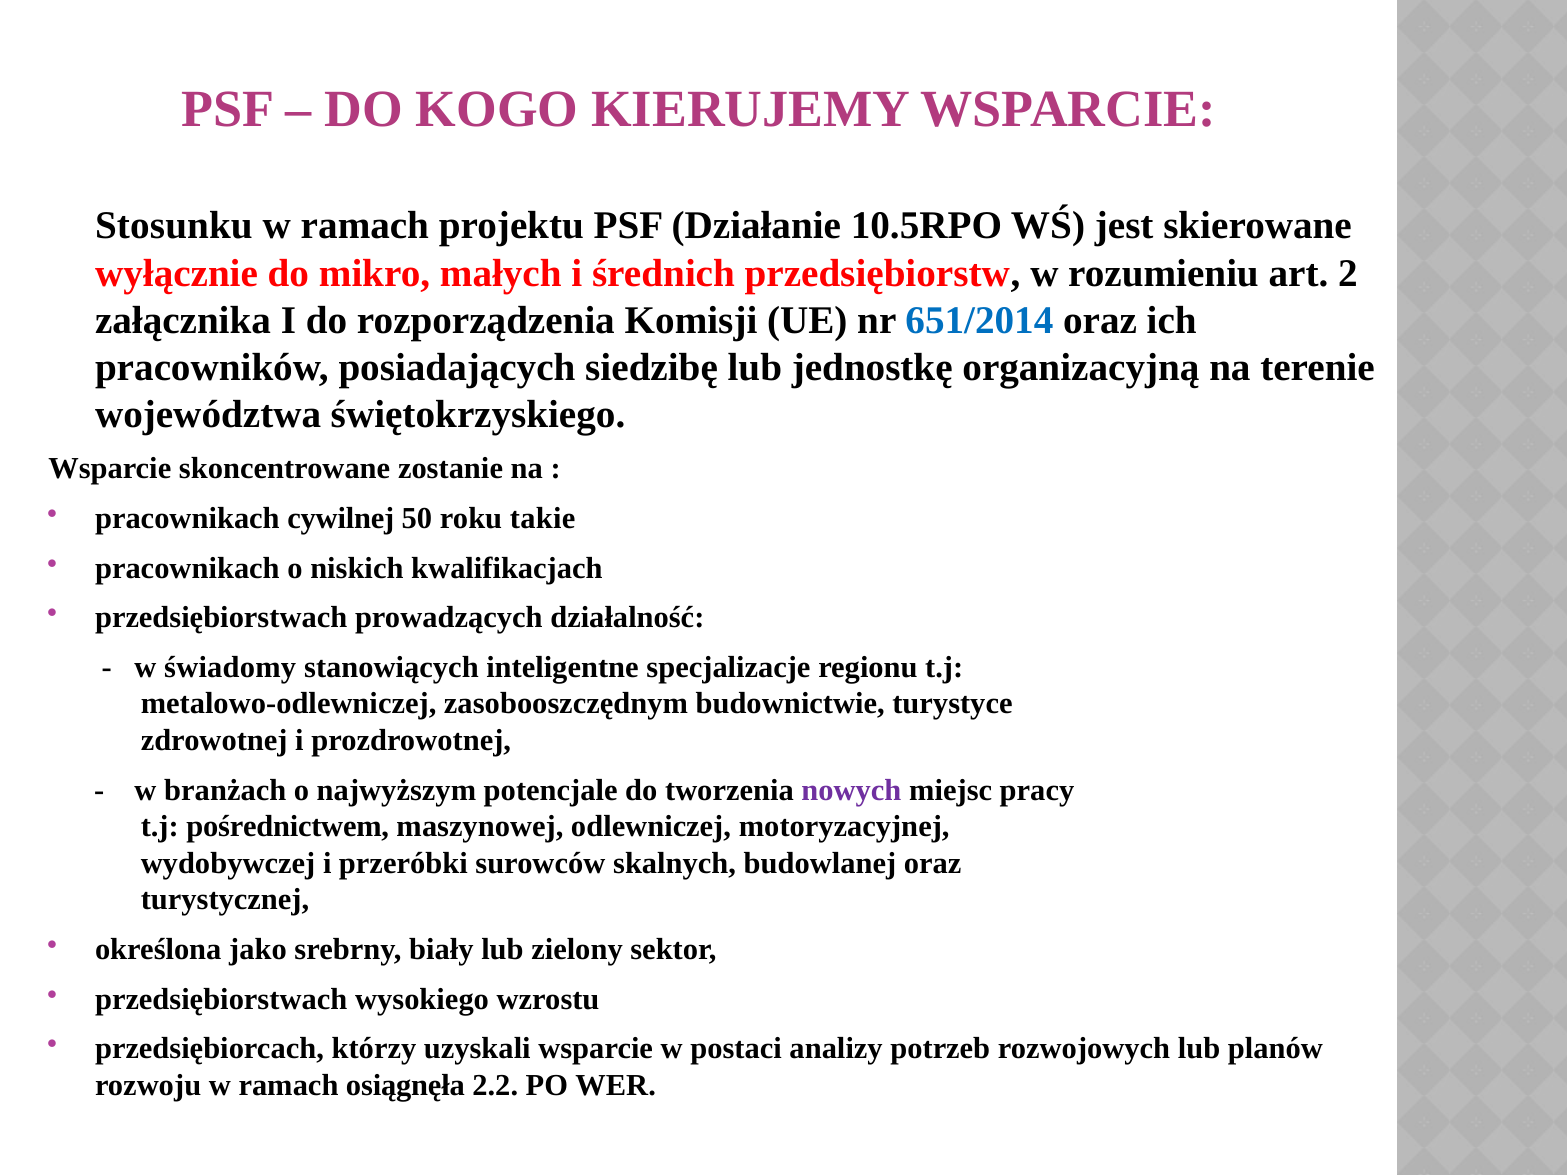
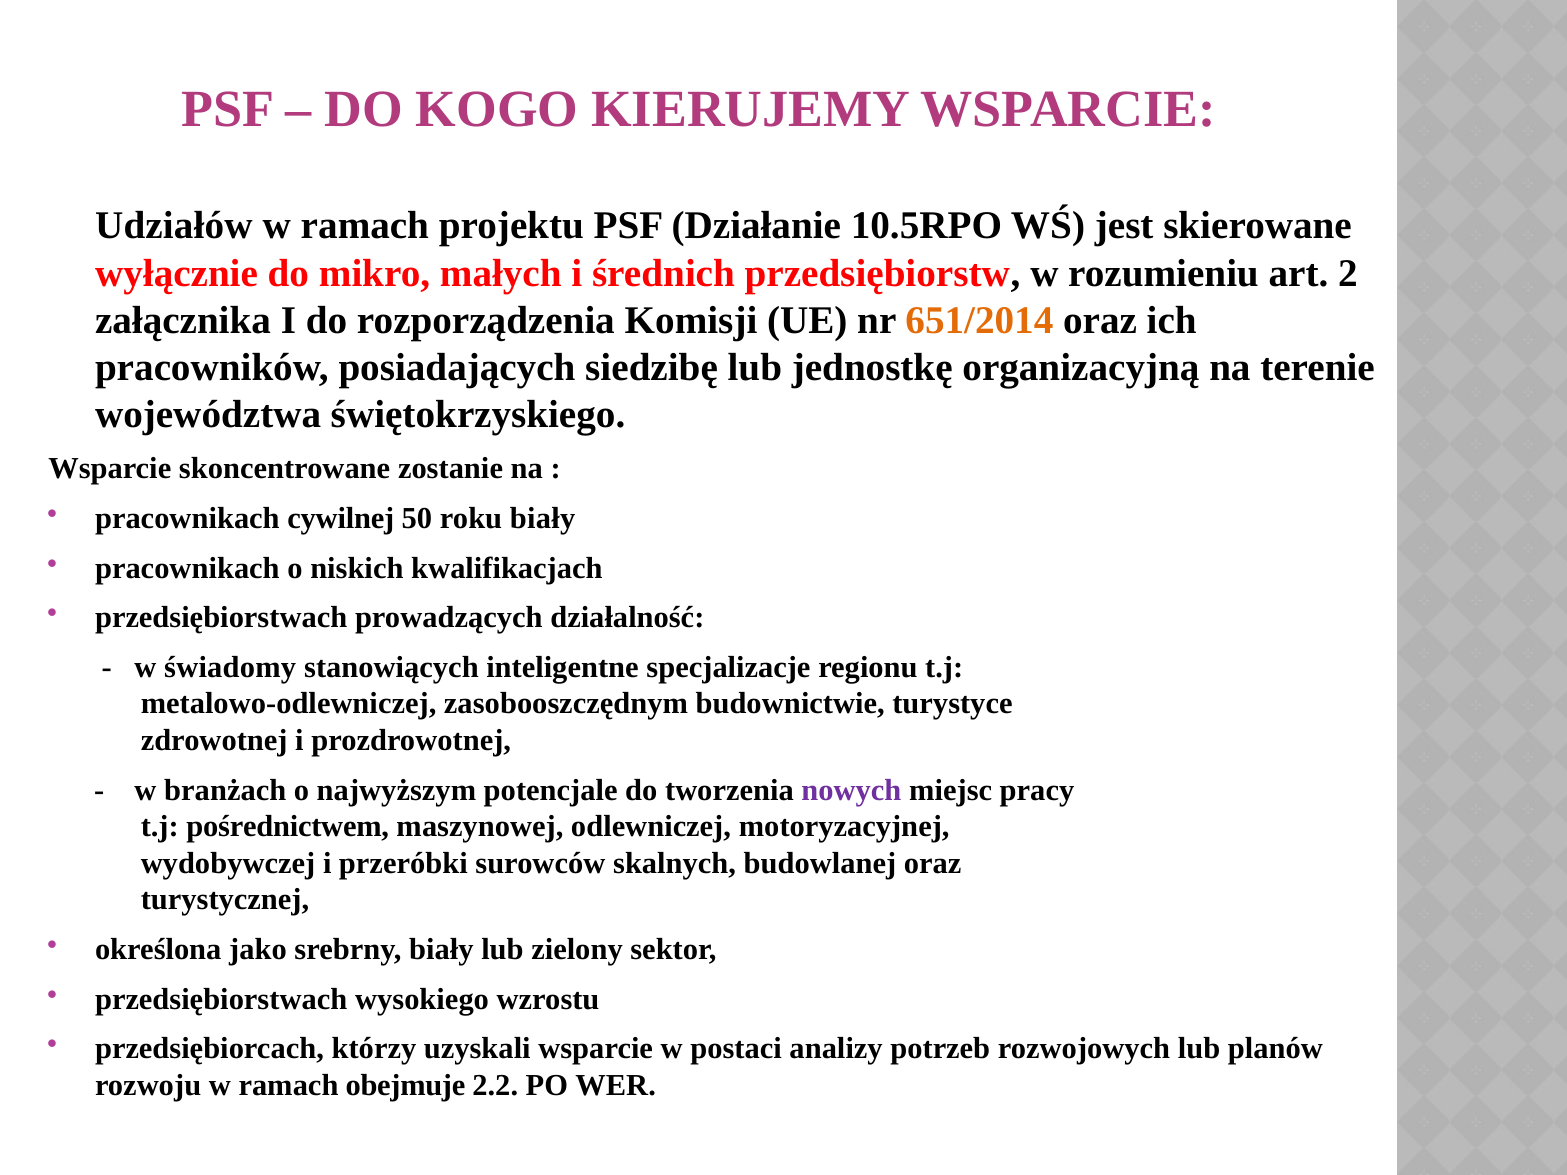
Stosunku: Stosunku -> Udziałów (174, 226)
651/2014 colour: blue -> orange (979, 321)
roku takie: takie -> biały (543, 518)
osiągnęła: osiągnęła -> obejmuje (405, 1086)
